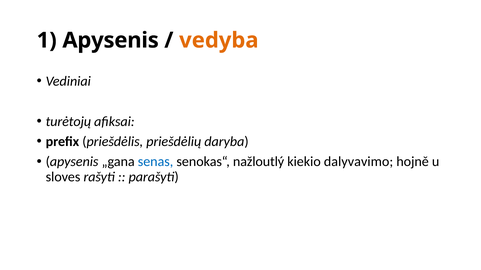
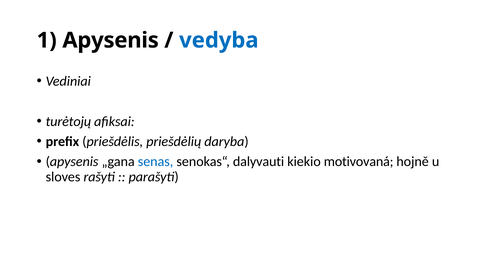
vedyba colour: orange -> blue (219, 40)
nažloutlý: nažloutlý -> dalyvauti (259, 162)
dalyvavimo: dalyvavimo -> motivovaná (359, 162)
